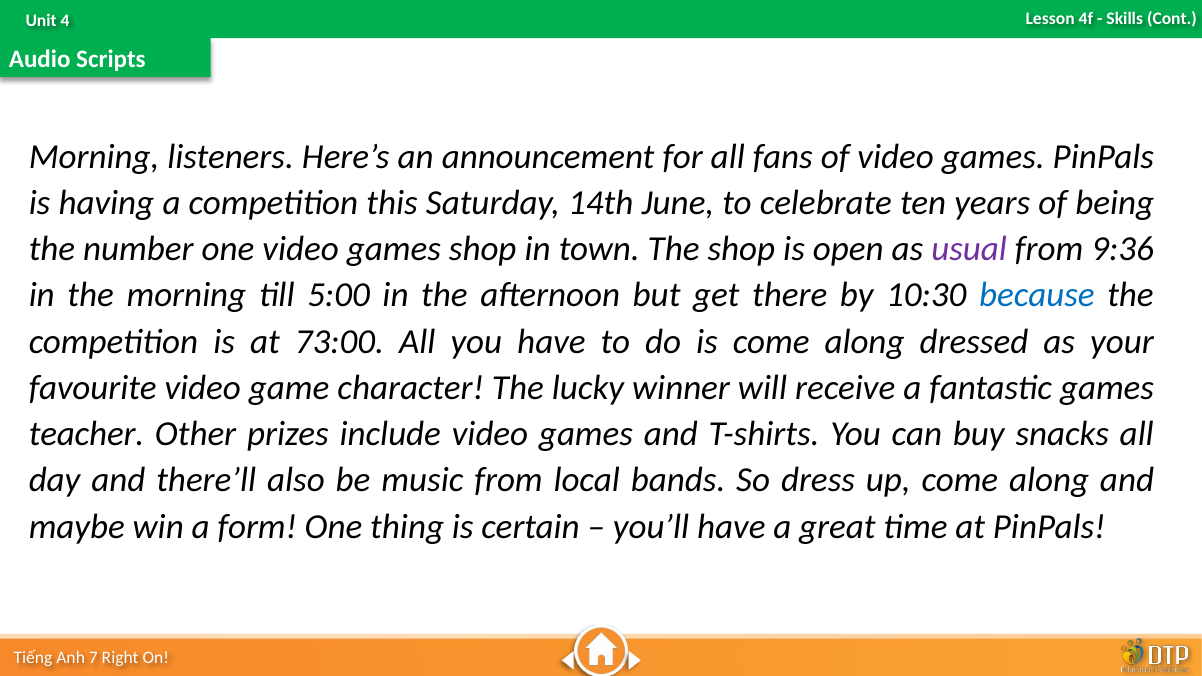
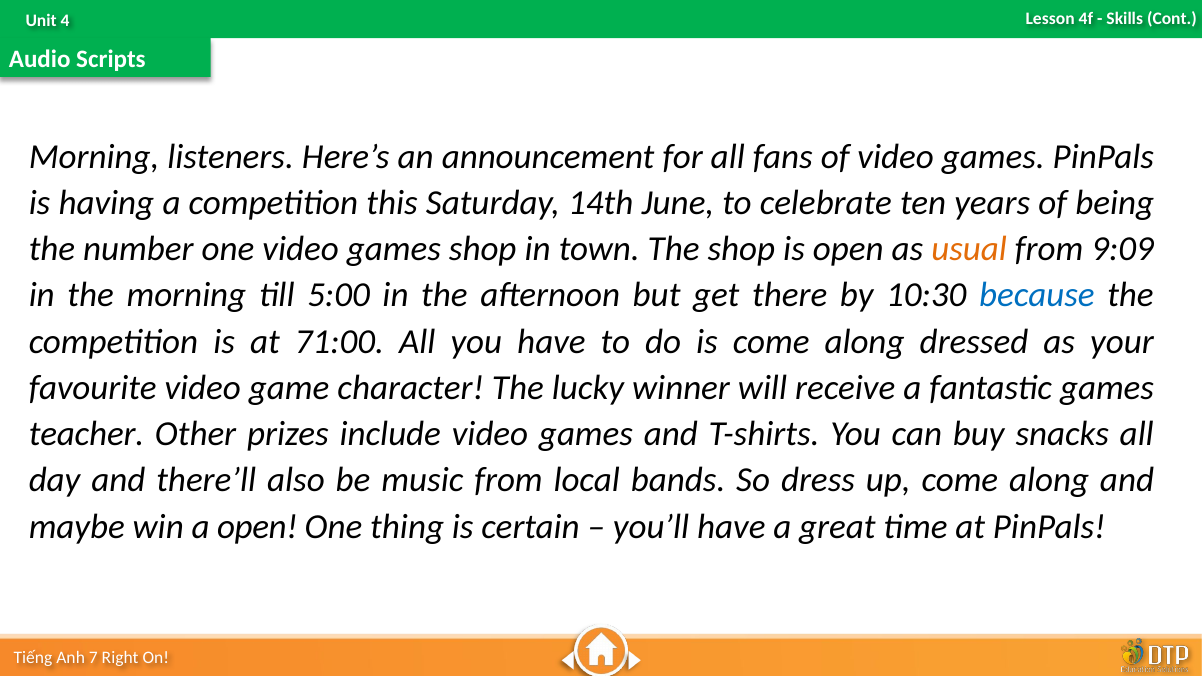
usual colour: purple -> orange (969, 249)
9:36: 9:36 -> 9:09 (1123, 249)
73:00: 73:00 -> 71:00 (339, 342)
a form: form -> open (257, 527)
